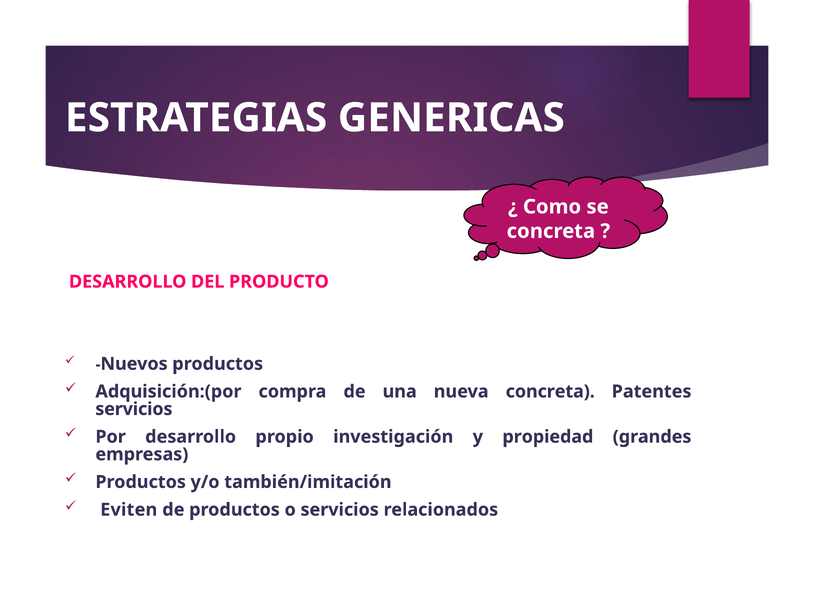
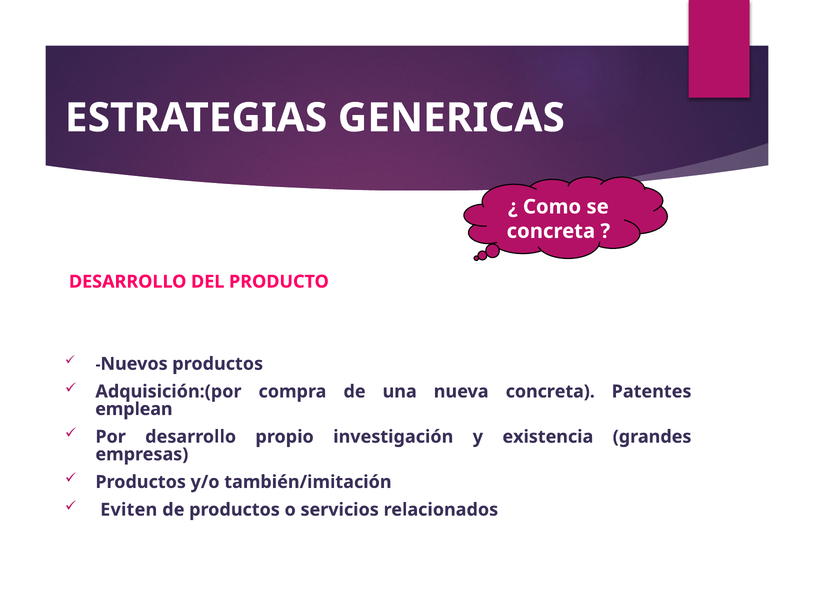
servicios: servicios -> emplean (134, 409)
propiedad: propiedad -> existencia (548, 437)
